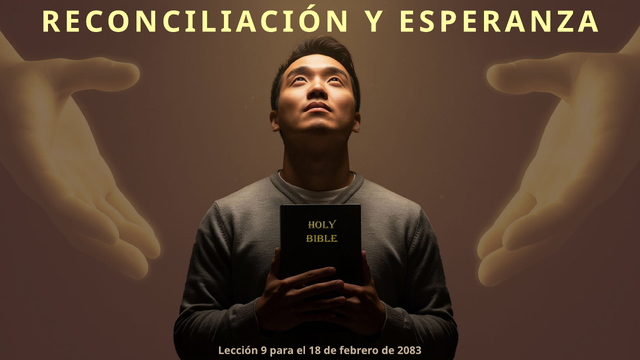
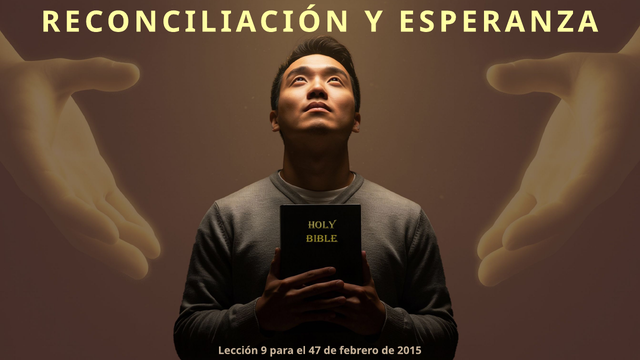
18: 18 -> 47 (315, 351)
2083: 2083 -> 2015 (409, 351)
